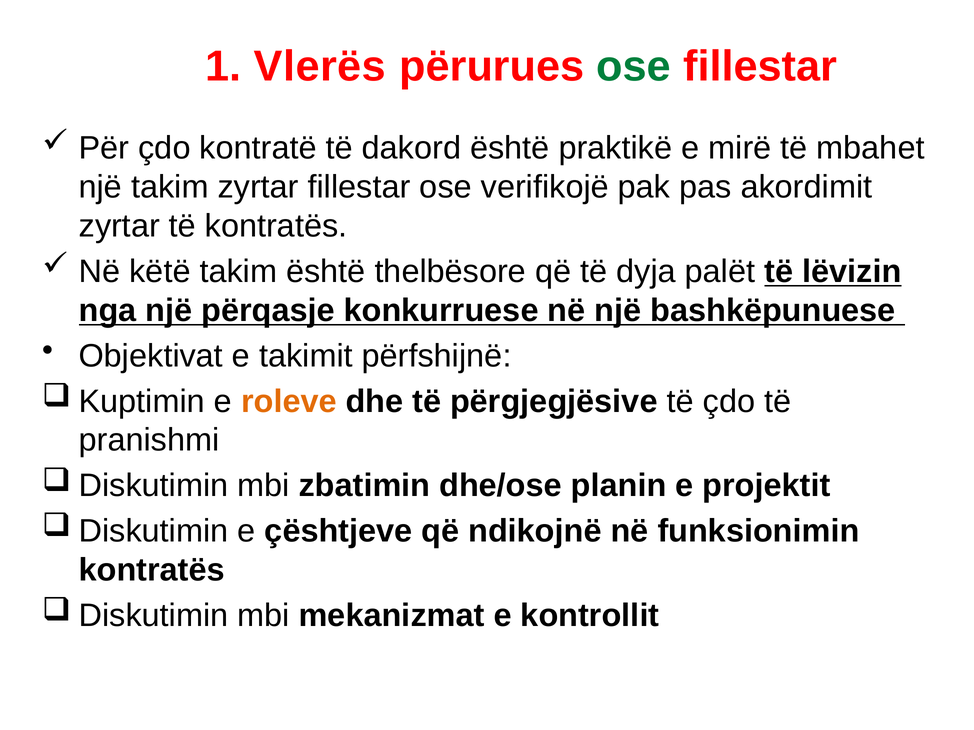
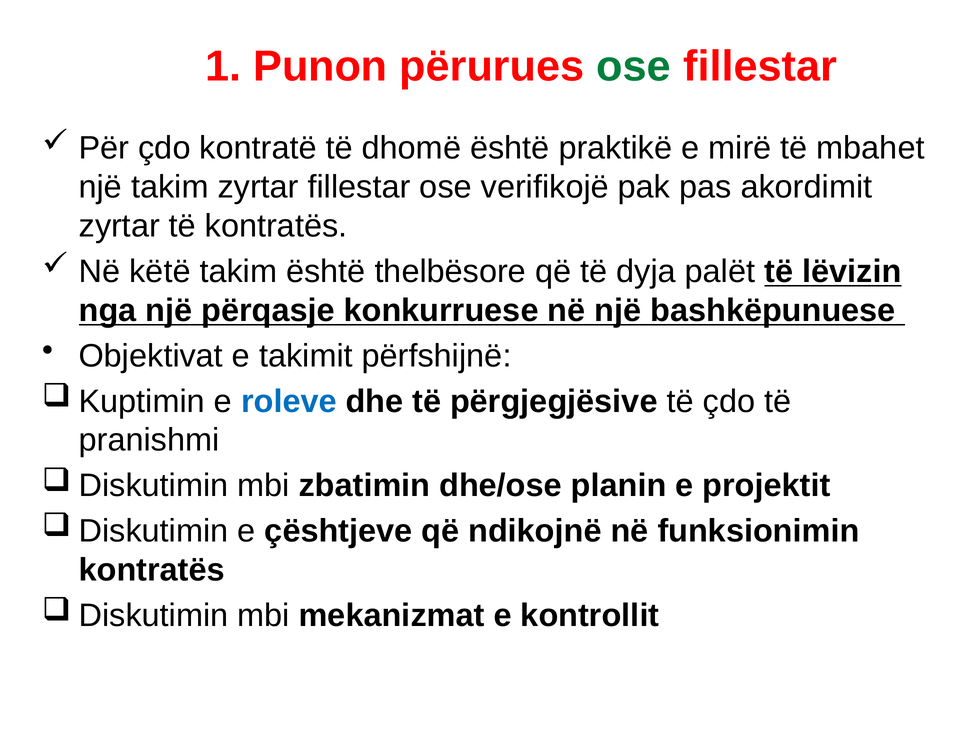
Vlerës: Vlerës -> Punon (320, 66)
dakord: dakord -> dhomë (411, 148)
roleve colour: orange -> blue (289, 402)
